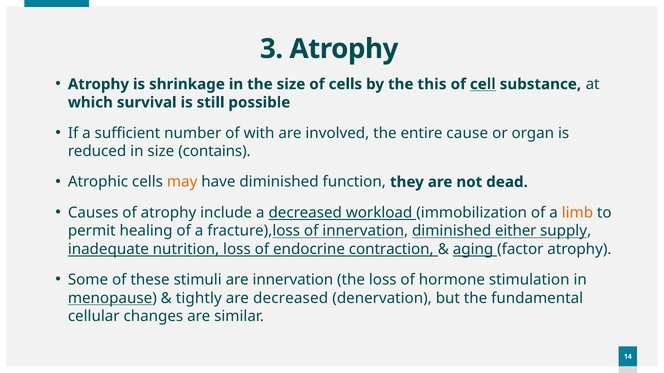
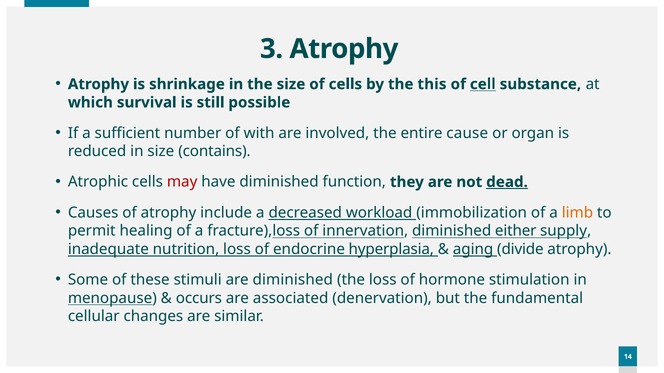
may colour: orange -> red (182, 182)
dead underline: none -> present (507, 182)
contraction: contraction -> hyperplasia (391, 249)
factor: factor -> divide (520, 249)
are innervation: innervation -> diminished (293, 280)
tightly: tightly -> occurs (199, 298)
are decreased: decreased -> associated (291, 298)
